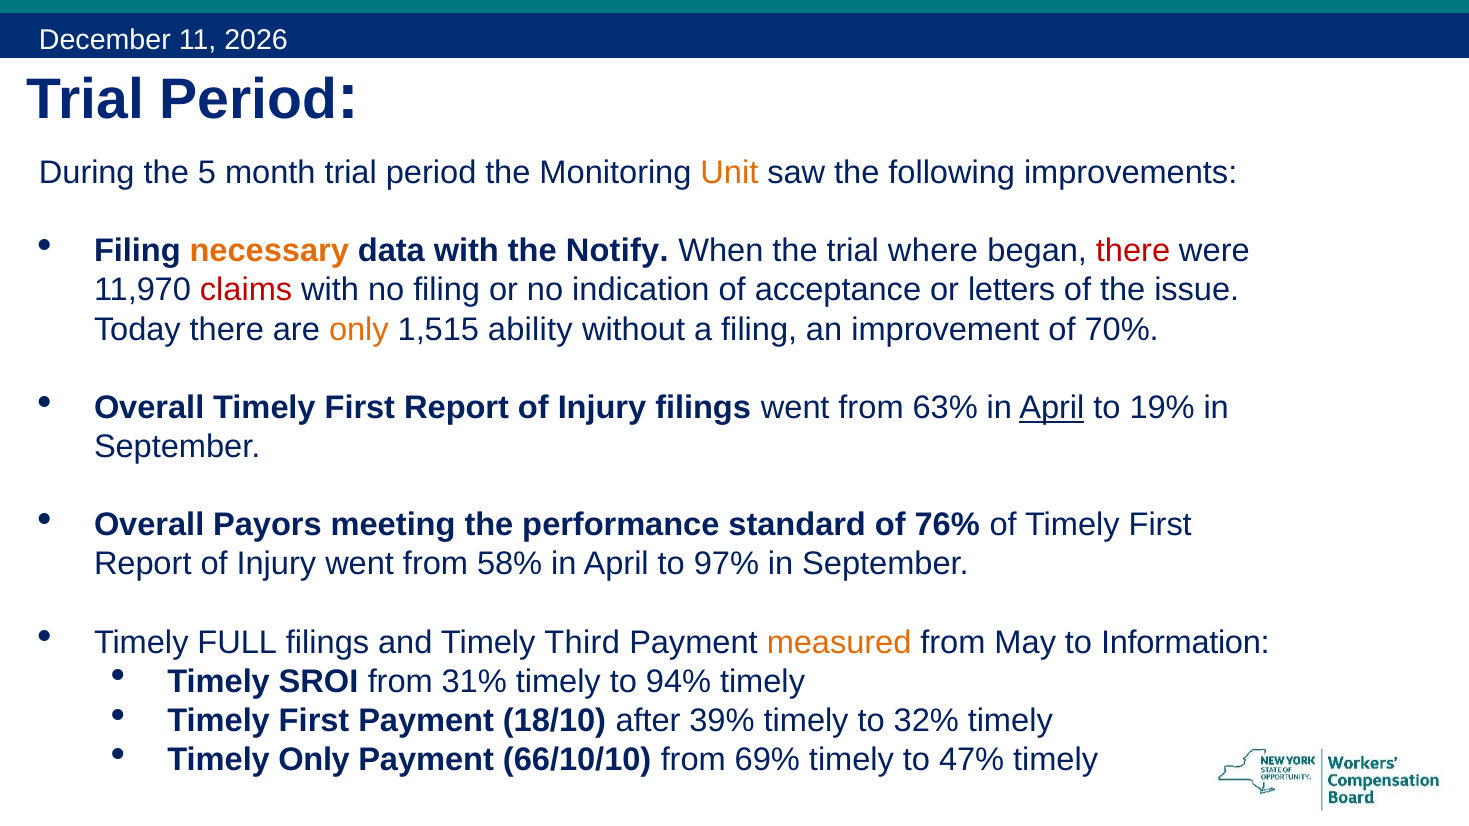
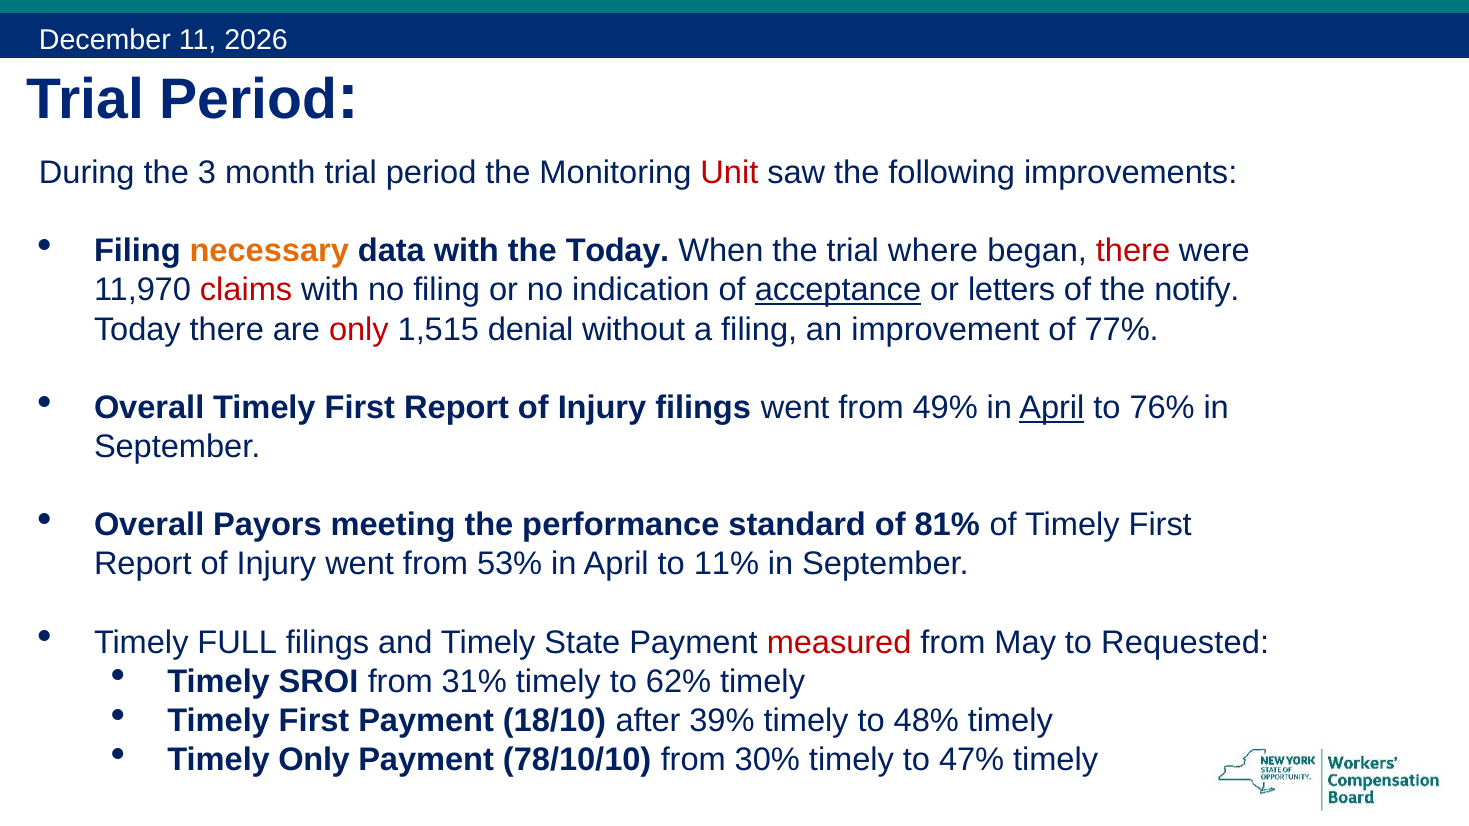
5: 5 -> 3 (207, 173)
Unit colour: orange -> red (729, 173)
the Notify: Notify -> Today (617, 251)
acceptance underline: none -> present (838, 290)
issue: issue -> notify (1197, 290)
only colour: orange -> red (359, 329)
ability: ability -> denial (531, 329)
70%: 70% -> 77% (1122, 329)
63%: 63% -> 49% (945, 408)
19%: 19% -> 76% (1162, 408)
76%: 76% -> 81% (947, 525)
58%: 58% -> 53% (510, 564)
97%: 97% -> 11% (726, 564)
Third: Third -> State (582, 643)
measured colour: orange -> red (839, 643)
Information: Information -> Requested (1185, 643)
94%: 94% -> 62% (679, 682)
32%: 32% -> 48% (926, 721)
66/10/10: 66/10/10 -> 78/10/10 (577, 760)
69%: 69% -> 30% (767, 760)
